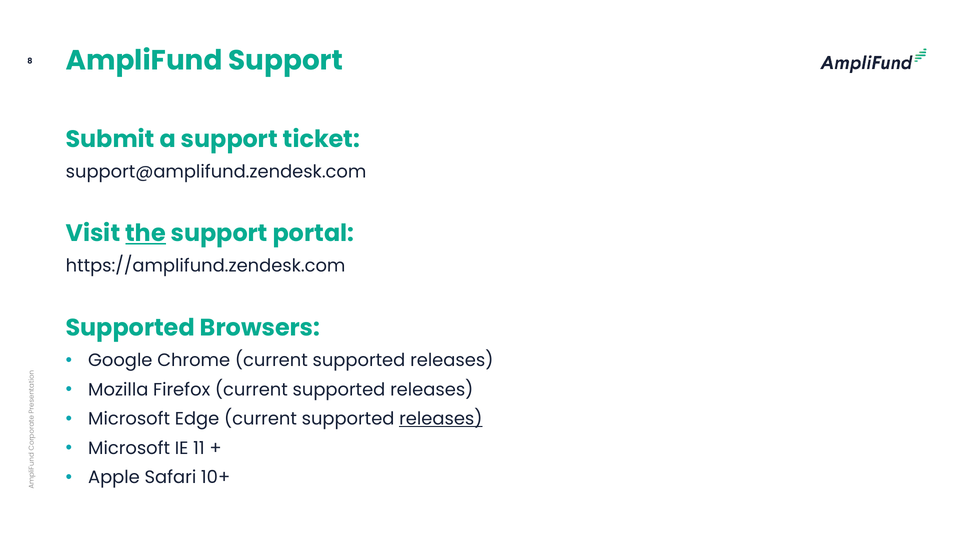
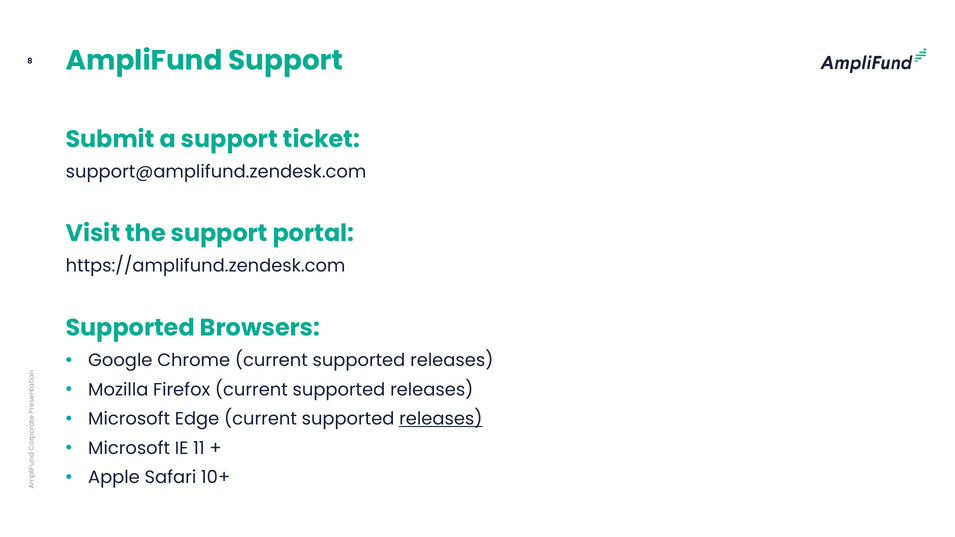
the underline: present -> none (146, 234)
